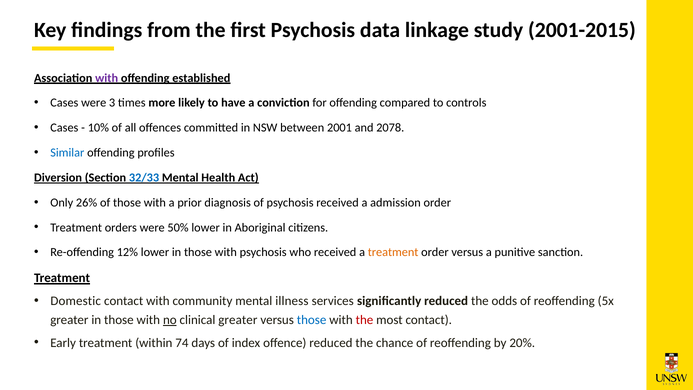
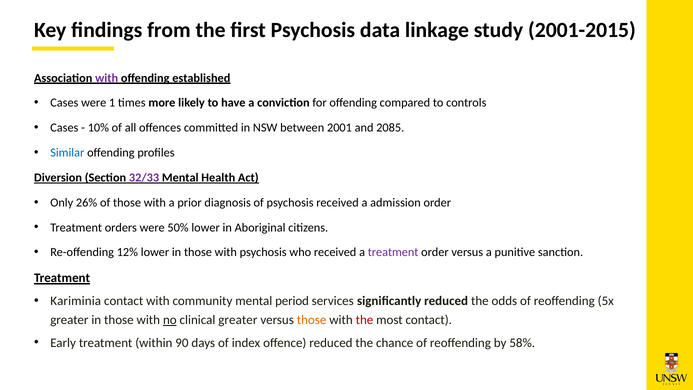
3: 3 -> 1 (112, 103)
2078: 2078 -> 2085 (390, 128)
32/33 colour: blue -> purple (144, 178)
treatment colour: orange -> purple (393, 252)
Domestic: Domestic -> Kariminia (76, 301)
illness: illness -> period (292, 301)
those colour: blue -> orange (312, 320)
74: 74 -> 90 (182, 343)
20%: 20% -> 58% (522, 343)
